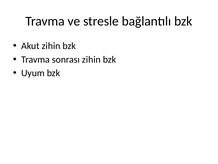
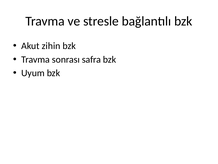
sonrası zihin: zihin -> safra (91, 59)
